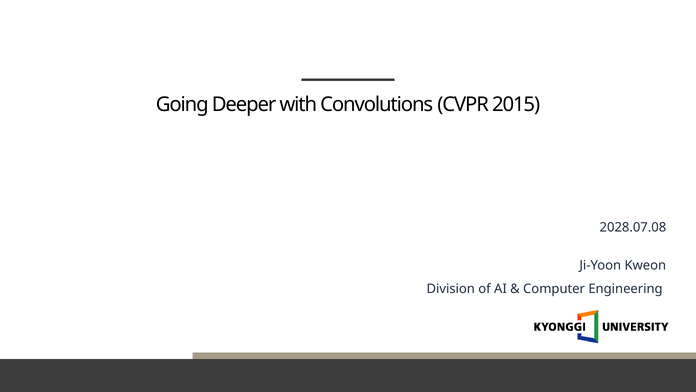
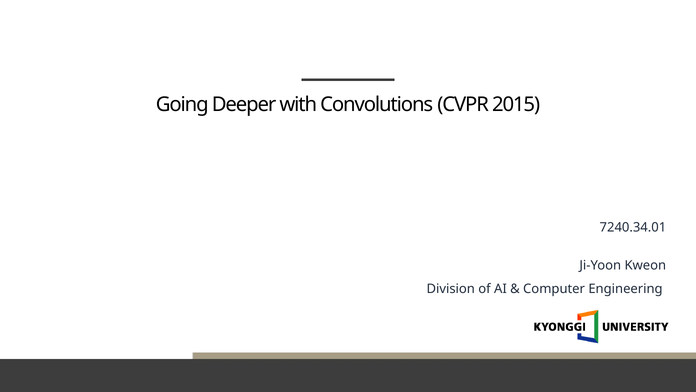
2028.07.08: 2028.07.08 -> 7240.34.01 (633, 227)
